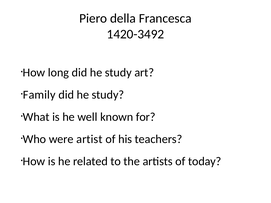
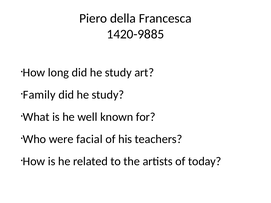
1420-3492: 1420-3492 -> 1420-9885 (135, 34)
artist: artist -> facial (89, 139)
